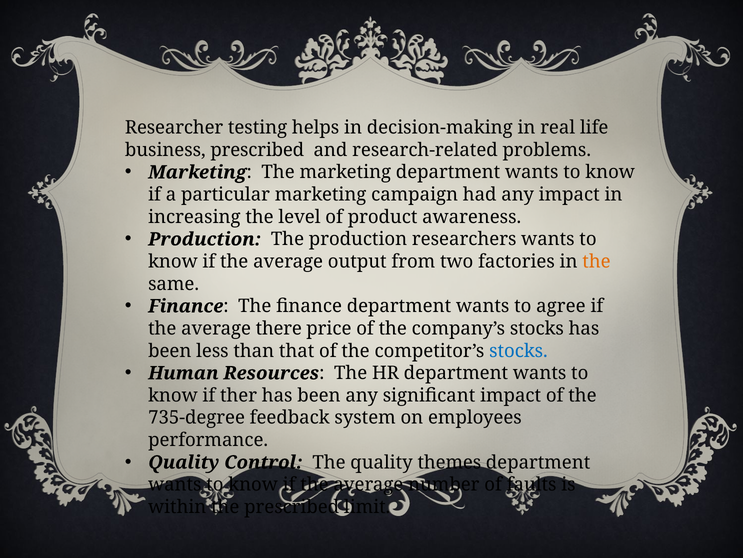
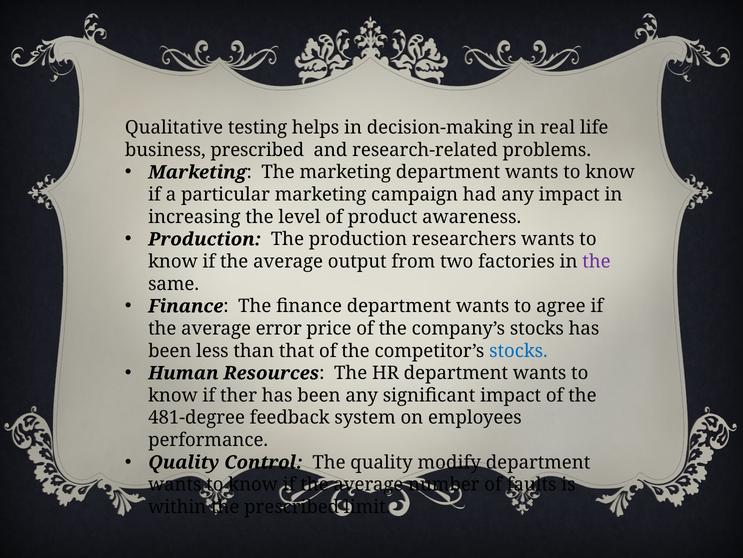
Researcher: Researcher -> Qualitative (174, 128)
the colour: orange -> purple (596, 261)
there: there -> error (279, 328)
735-degree: 735-degree -> 481-degree (197, 417)
themes: themes -> modify (449, 462)
